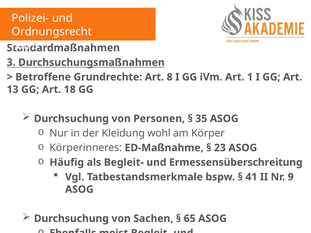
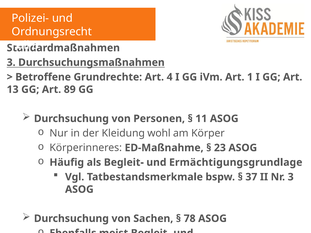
Art 8: 8 -> 4 (170, 77)
18: 18 -> 89 (70, 90)
35: 35 -> 11 (201, 119)
Ermessensüberschreitung: Ermessensüberschreitung -> Ermächtigungsgrundlage (236, 163)
41: 41 -> 37 (251, 177)
Nr 9: 9 -> 3 (291, 177)
65: 65 -> 78 (190, 219)
